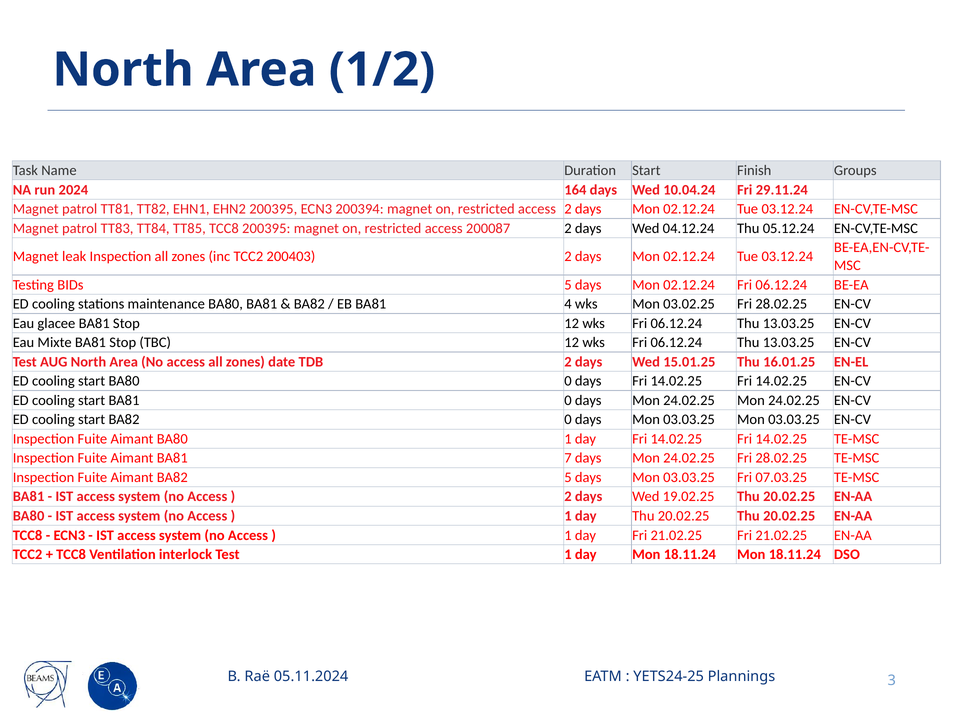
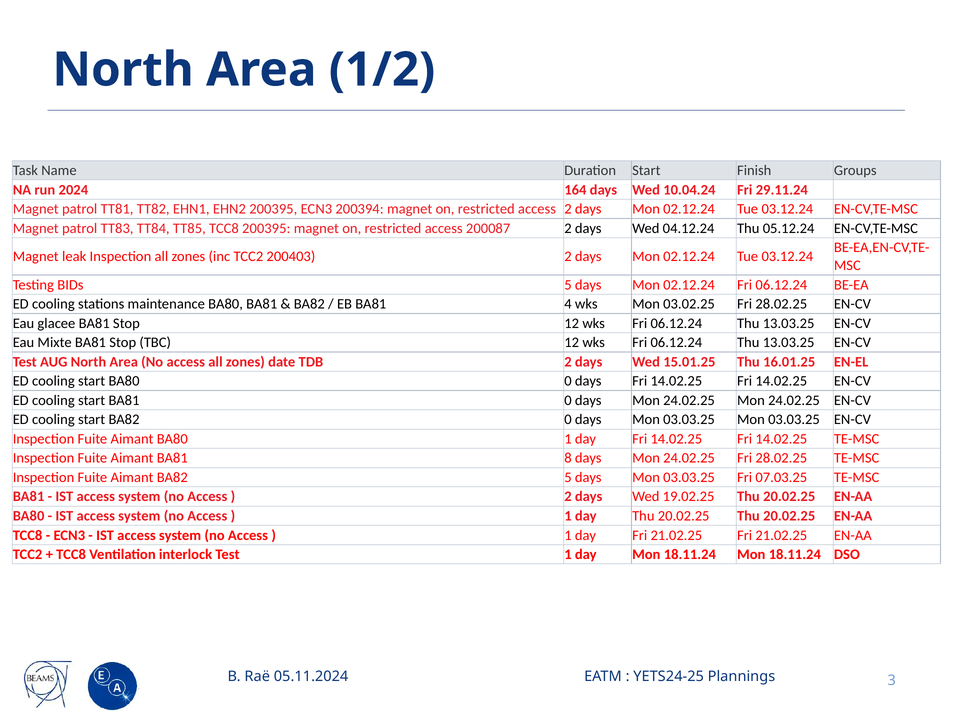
7: 7 -> 8 (568, 459)
